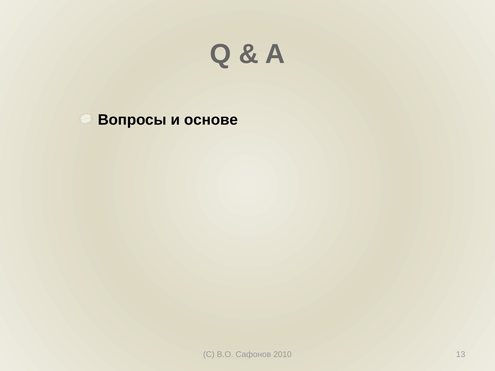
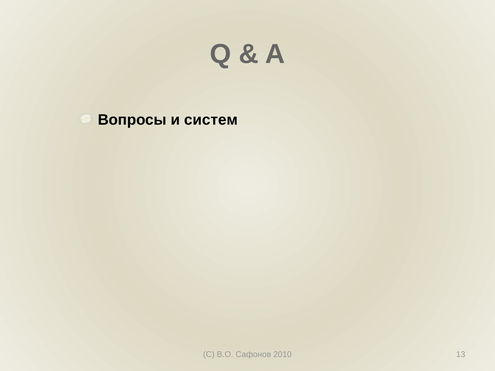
основе: основе -> систем (211, 120)
